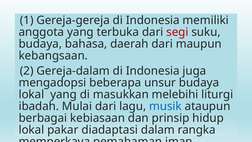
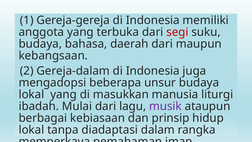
melebihi: melebihi -> manusia (175, 94)
musik colour: blue -> purple (165, 106)
pakar: pakar -> tanpa (63, 130)
